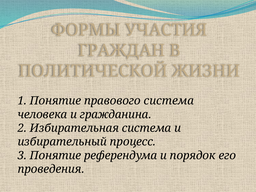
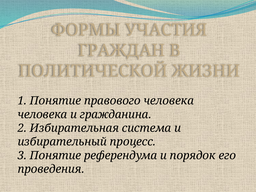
правового система: система -> человека (169, 101)
